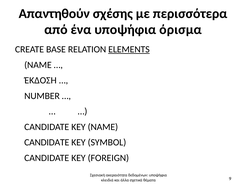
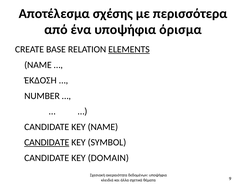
Απαντηθούν: Απαντηθούν -> Αποτέλεσμα (54, 14)
CANDIDATE underline: none -> present (47, 143)
FOREIGN: FOREIGN -> DOMAIN (108, 158)
